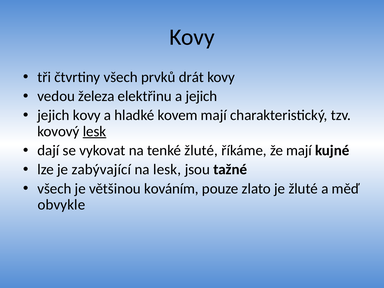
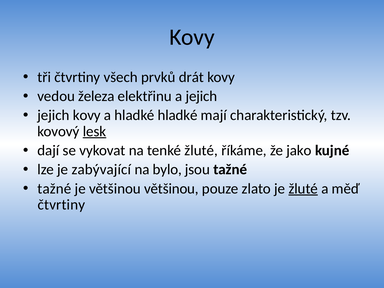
hladké kovem: kovem -> hladké (178, 115)
že mají: mají -> jako (299, 150)
na lesk: lesk -> bylo (167, 170)
všech: všech -> tažné (54, 189)
většinou kováním: kováním -> většinou (171, 189)
žluté underline: none -> present (303, 189)
obvykle: obvykle -> čtvrtiny (61, 205)
